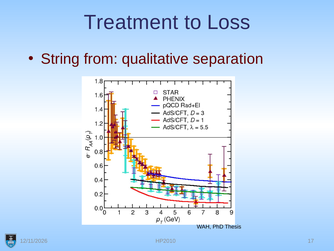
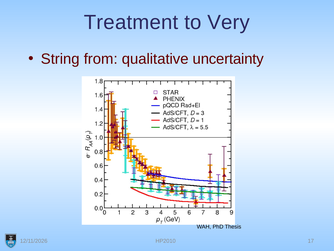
Loss: Loss -> Very (229, 22)
separation: separation -> uncertainty (228, 59)
